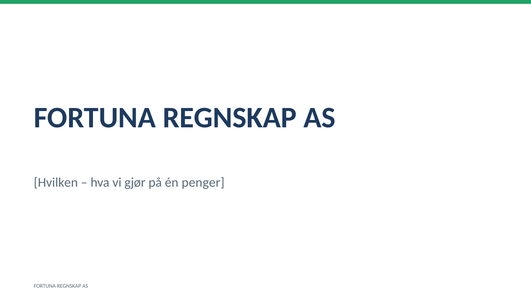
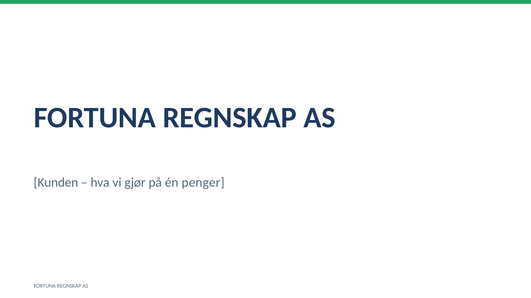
Hvilken: Hvilken -> Kunden (56, 183)
